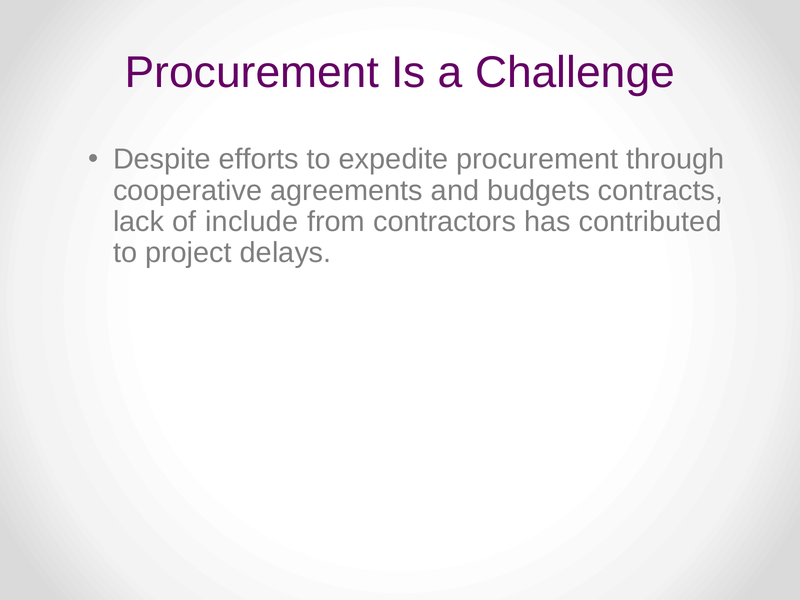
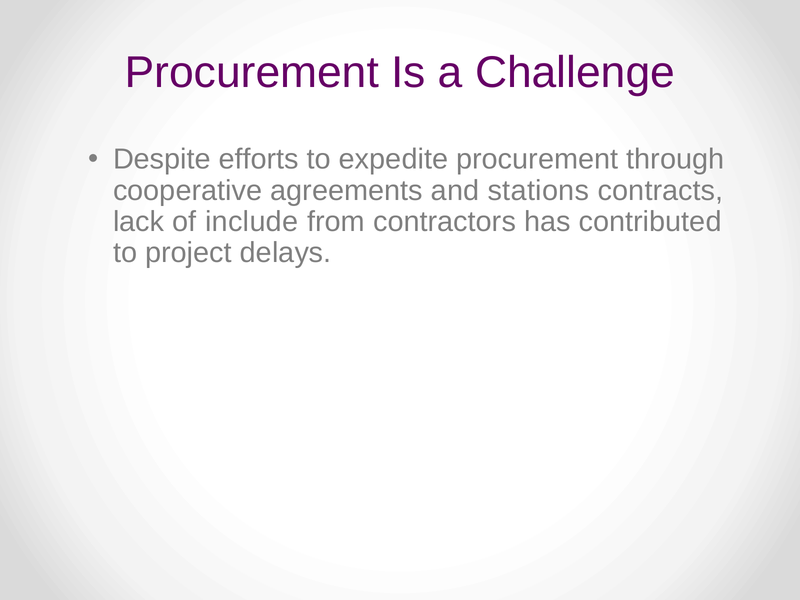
budgets: budgets -> stations (538, 191)
